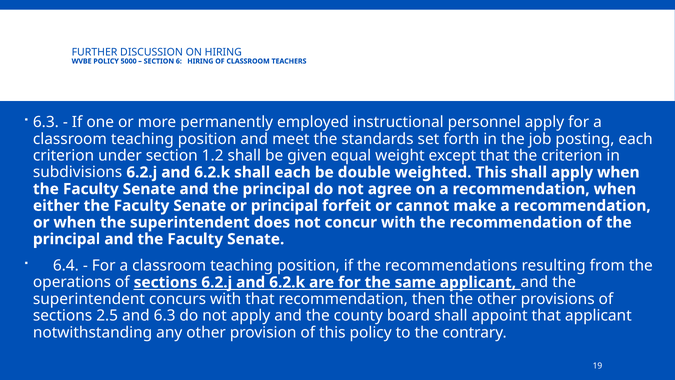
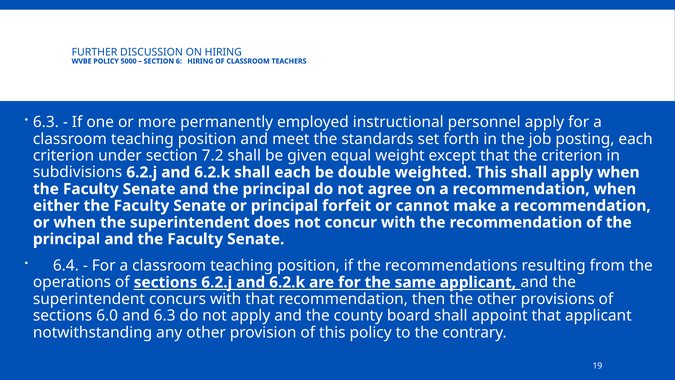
1.2: 1.2 -> 7.2 (213, 156)
2.5: 2.5 -> 6.0 (107, 316)
